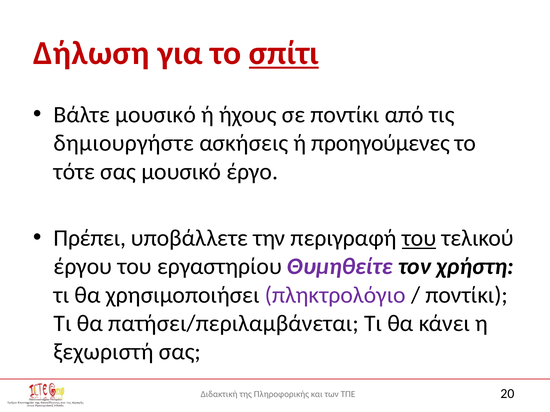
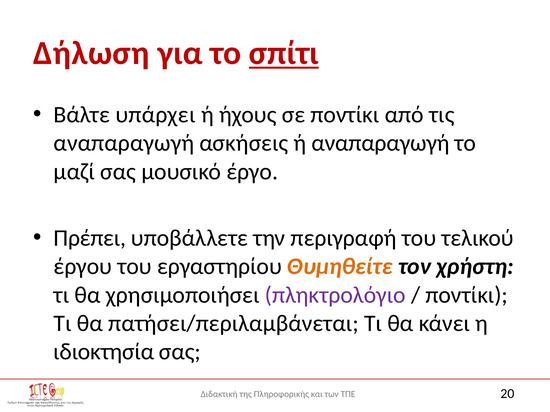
Βάλτε μουσικό: μουσικό -> υπάρχει (155, 115)
δημιουργήστε: δημιουργήστε -> αναπαραγωγή (124, 143)
ή προηγούμενες: προηγούμενες -> αναπαραγωγή (381, 143)
τότε: τότε -> μαζί (74, 172)
του underline: present -> none (419, 238)
Θυμηθείτε colour: purple -> orange (340, 267)
ξεχωριστή: ξεχωριστή -> ιδιοκτησία (104, 352)
